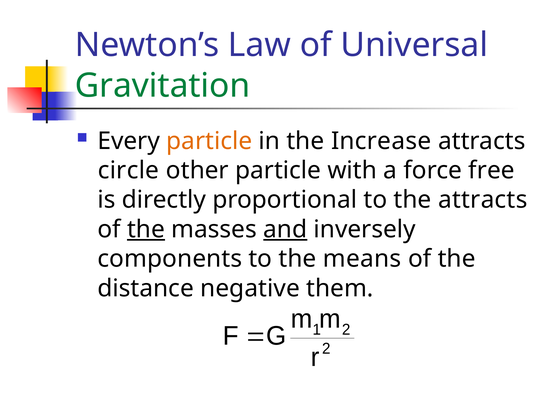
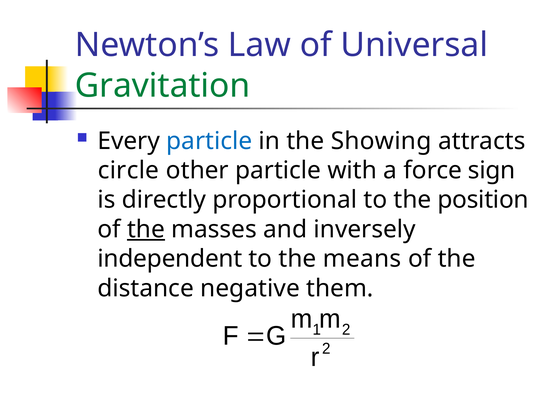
particle colour: orange -> blue (209, 141)
Increase: Increase -> Showing (381, 141)
free: free -> sign (492, 170)
the attracts: attracts -> position (483, 200)
and underline: present -> none (285, 229)
components: components -> independent (170, 258)
